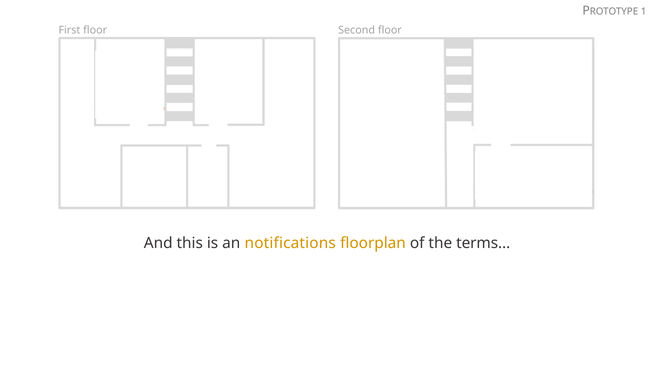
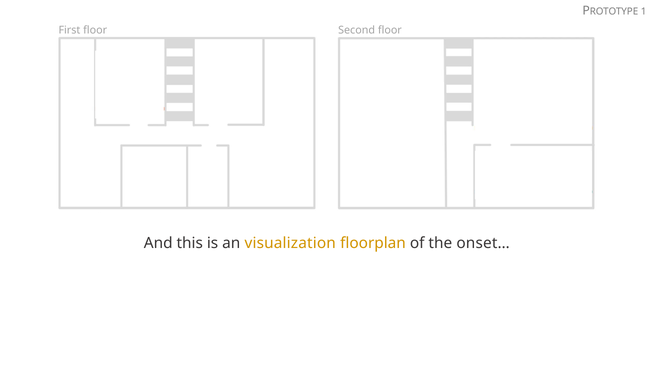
notifications: notifications -> visualization (290, 243)
terms…: terms… -> onset… (483, 243)
